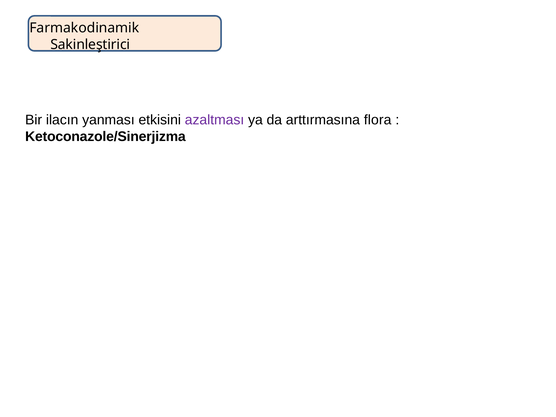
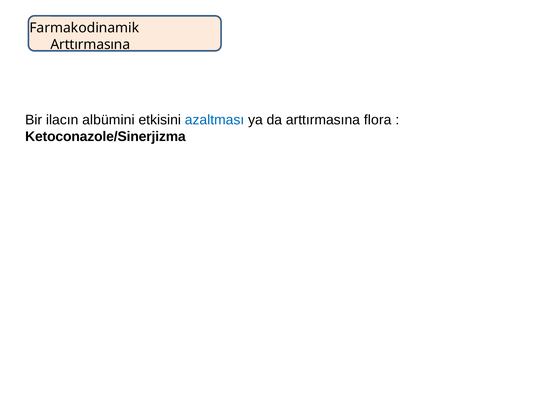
Sakinleştirici: Sakinleştirici -> Arttırmasına (90, 45)
yanması: yanması -> albümini (108, 120)
azaltması colour: purple -> blue (215, 120)
